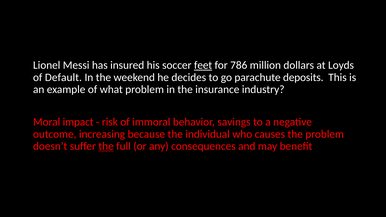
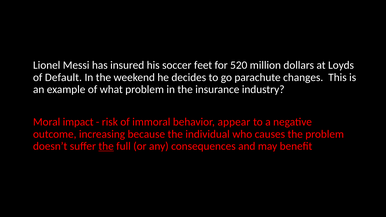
feet underline: present -> none (203, 65)
786: 786 -> 520 (239, 65)
deposits: deposits -> changes (303, 77)
savings: savings -> appear (234, 122)
